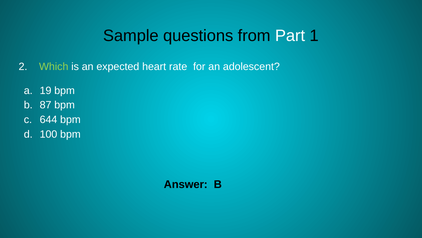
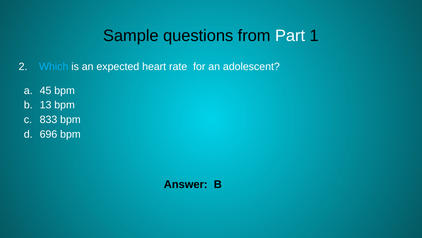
Which colour: light green -> light blue (54, 66)
19: 19 -> 45 (46, 90)
87: 87 -> 13 (46, 105)
644: 644 -> 833 (48, 119)
100: 100 -> 696 (48, 134)
